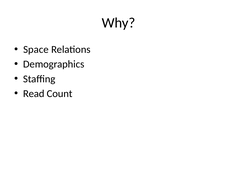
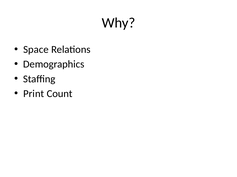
Read: Read -> Print (34, 94)
